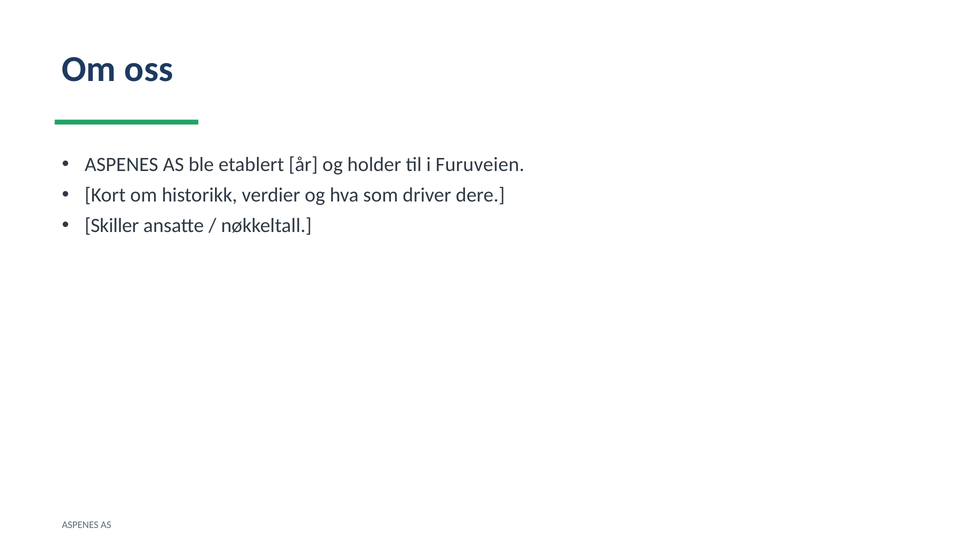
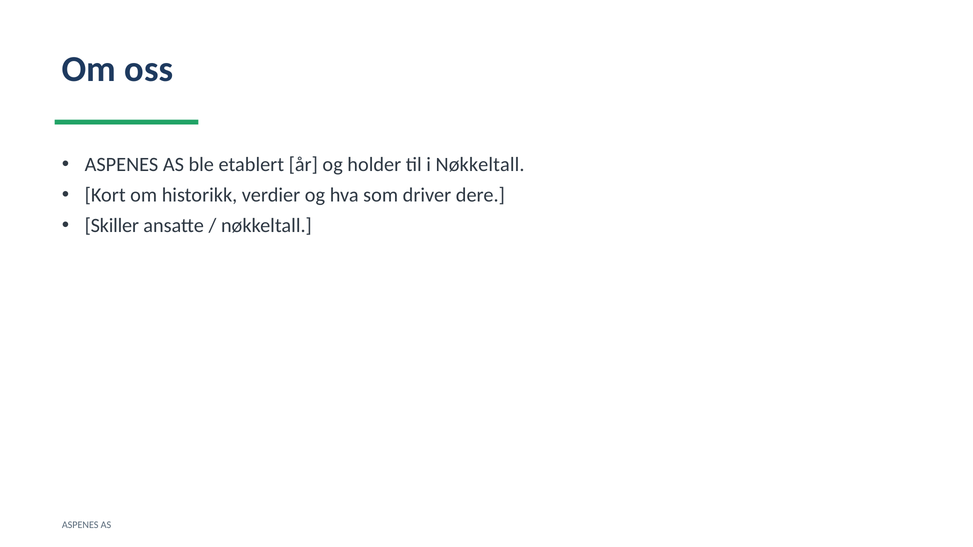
i Furuveien: Furuveien -> Nøkkeltall (480, 165)
